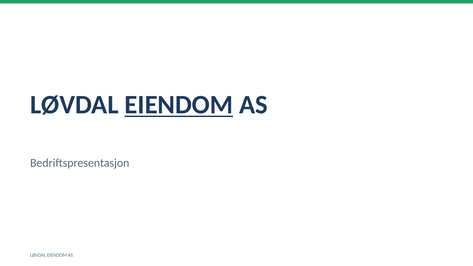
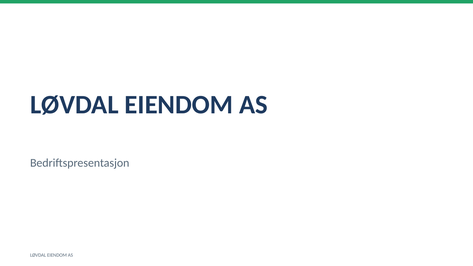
EIENDOM underline: present -> none (179, 105)
